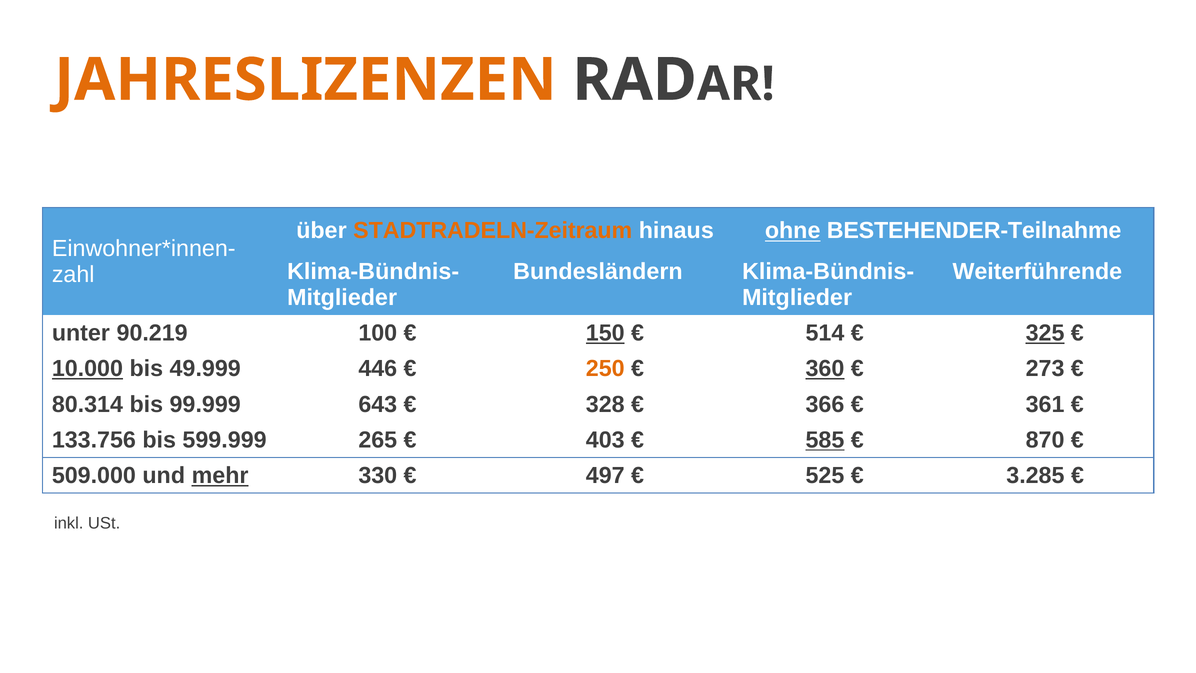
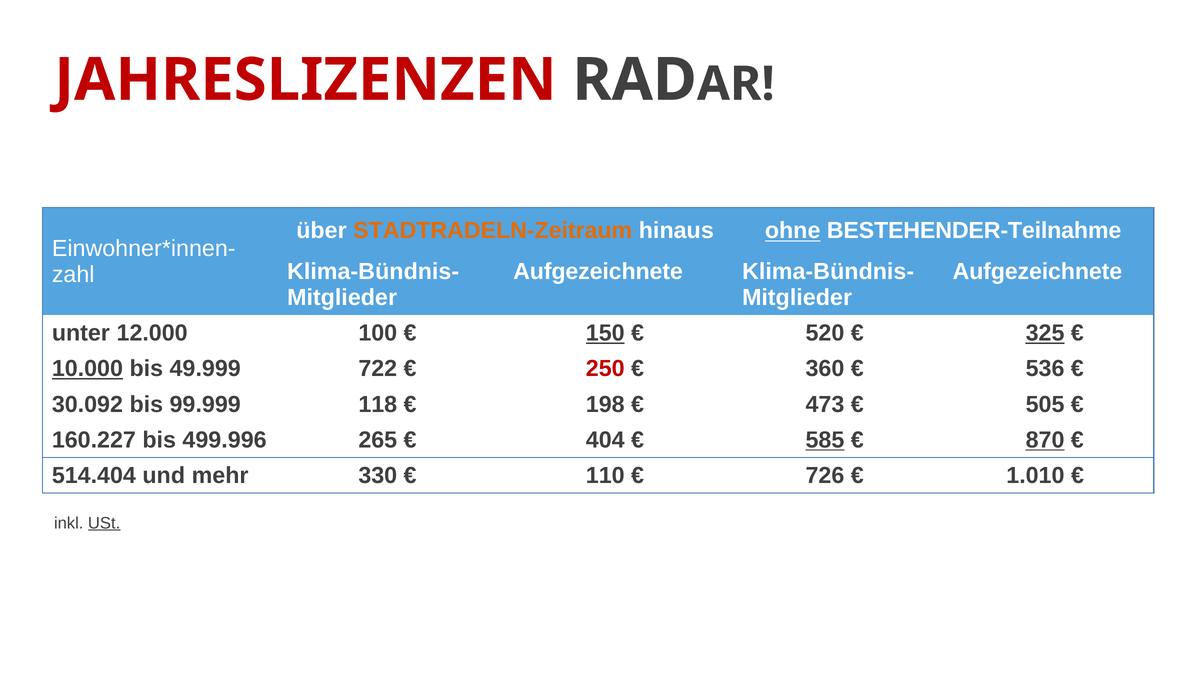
JAHRESLIZENZEN colour: orange -> red (305, 80)
Bundesländern: Bundesländern -> Aufgezeichnete (598, 271)
Weiterführende: Weiterführende -> Aufgezeichnete (1037, 271)
90.219: 90.219 -> 12.000 (152, 333)
514: 514 -> 520 (825, 333)
446: 446 -> 722 (378, 369)
250 colour: orange -> red (605, 369)
360 underline: present -> none (825, 369)
273: 273 -> 536 (1045, 369)
80.314: 80.314 -> 30.092 (87, 404)
643: 643 -> 118 (378, 404)
328: 328 -> 198 (605, 404)
366: 366 -> 473 (825, 404)
361: 361 -> 505 (1045, 404)
133.756: 133.756 -> 160.227 (94, 440)
599.999: 599.999 -> 499.996 (225, 440)
403: 403 -> 404 (605, 440)
870 underline: none -> present (1045, 440)
509.000: 509.000 -> 514.404 (94, 475)
mehr underline: present -> none (220, 475)
497: 497 -> 110 (605, 475)
525: 525 -> 726 (825, 475)
3.285: 3.285 -> 1.010 (1035, 475)
USt underline: none -> present (104, 523)
